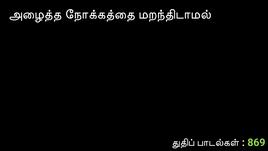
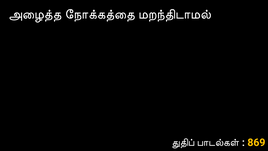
869 colour: light green -> yellow (256, 142)
